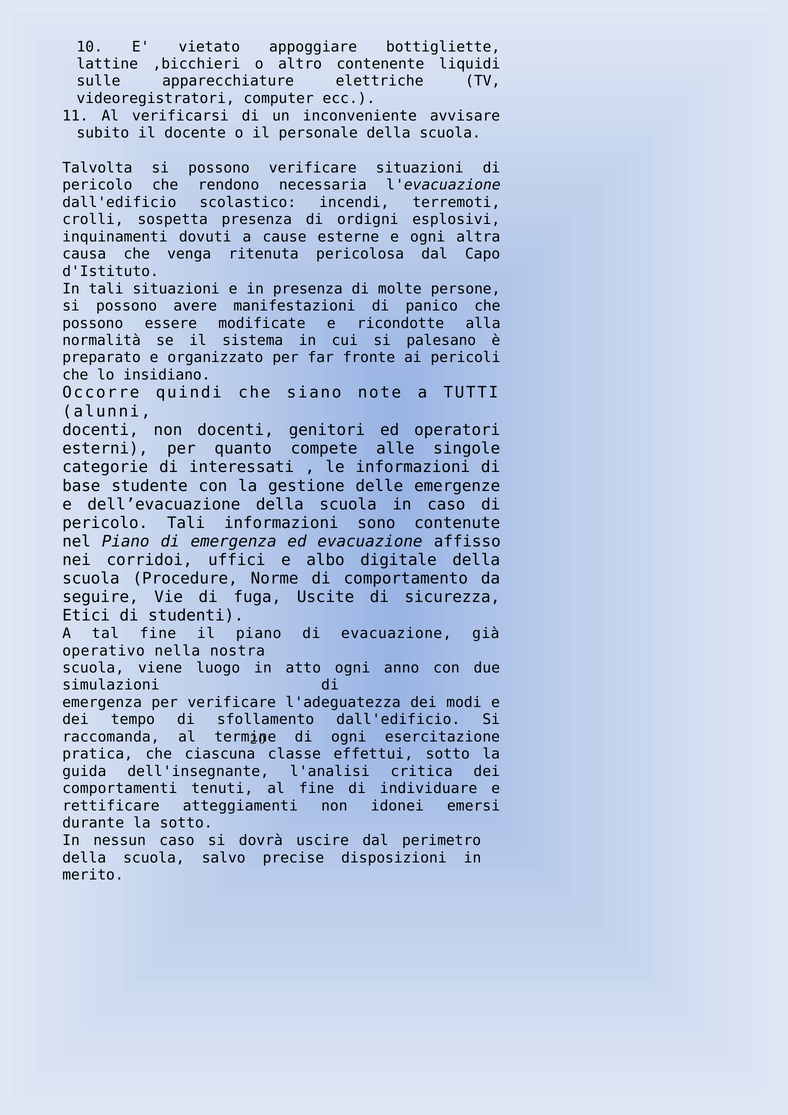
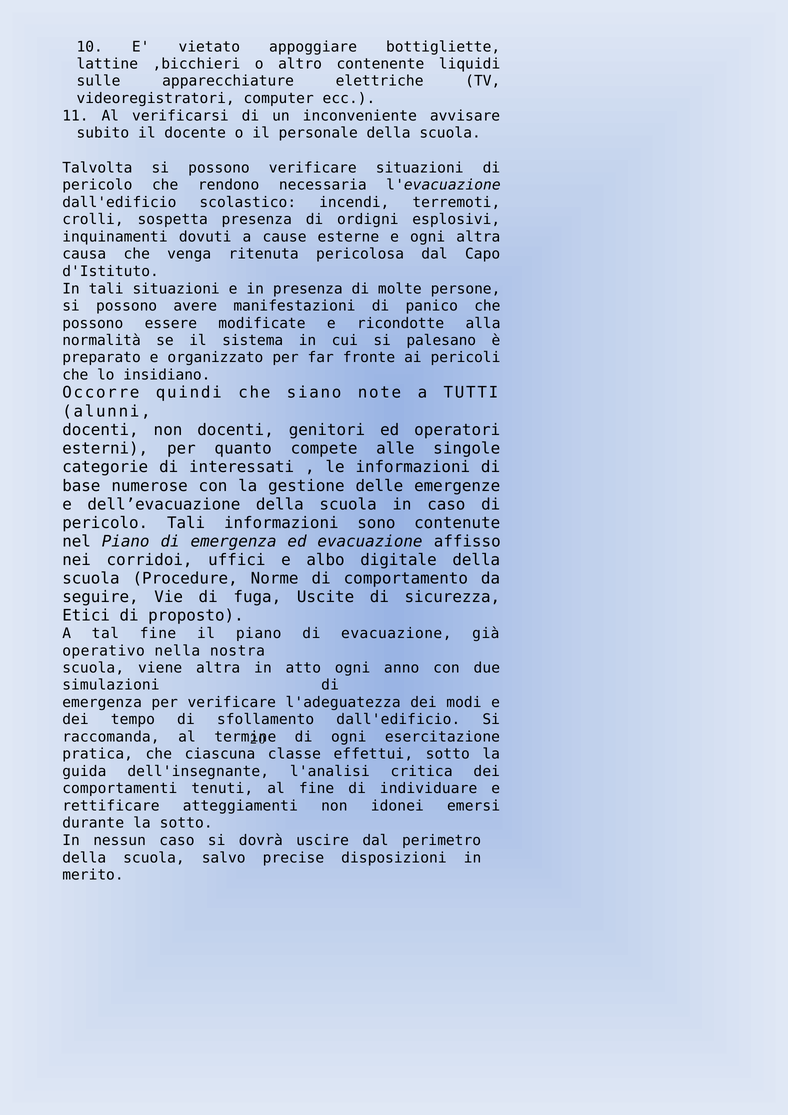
studente: studente -> numerose (150, 486)
studenti: studenti -> proposto (196, 615)
viene luogo: luogo -> altra (218, 668)
